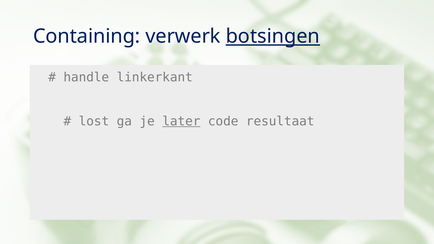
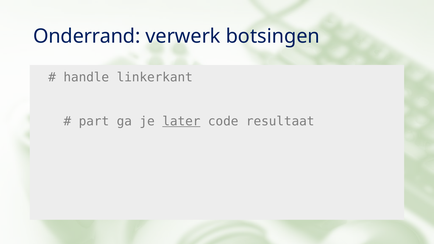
Containing: Containing -> Onderrand (87, 36)
botsingen underline: present -> none (273, 36)
lost: lost -> part (94, 121)
